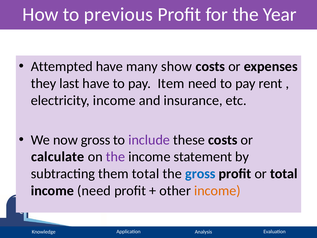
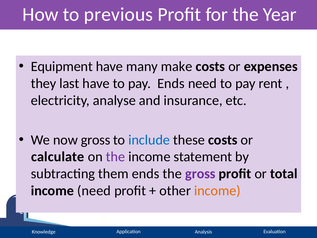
Attempted: Attempted -> Equipment (62, 66)
show: show -> make (177, 66)
pay Item: Item -> Ends (171, 83)
electricity income: income -> analyse (114, 100)
include colour: purple -> blue (149, 140)
them total: total -> ends (146, 174)
gross colour: blue -> purple (200, 174)
